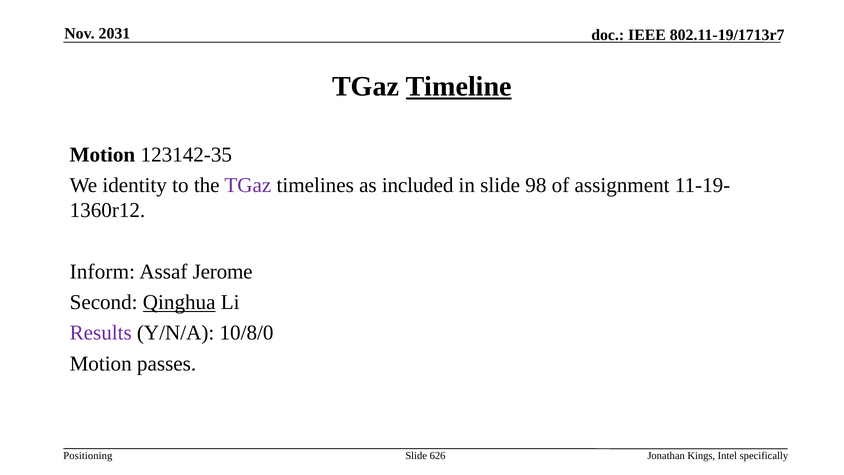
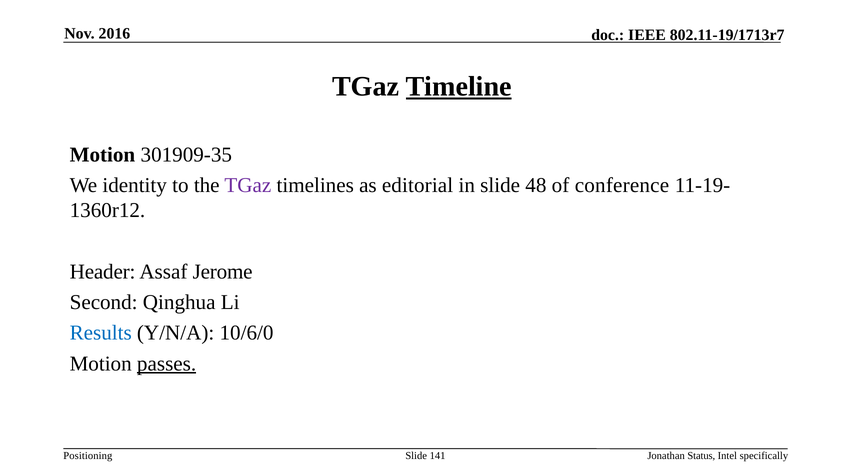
2031: 2031 -> 2016 (114, 34)
123142-35: 123142-35 -> 301909-35 (186, 154)
included: included -> editorial (418, 185)
98: 98 -> 48 (536, 185)
assignment: assignment -> conference (622, 185)
Inform: Inform -> Header (103, 272)
Qinghua underline: present -> none (179, 302)
Results colour: purple -> blue (101, 333)
10/8/0: 10/8/0 -> 10/6/0 (247, 333)
passes underline: none -> present (167, 363)
626: 626 -> 141 (438, 455)
Kings: Kings -> Status (701, 455)
